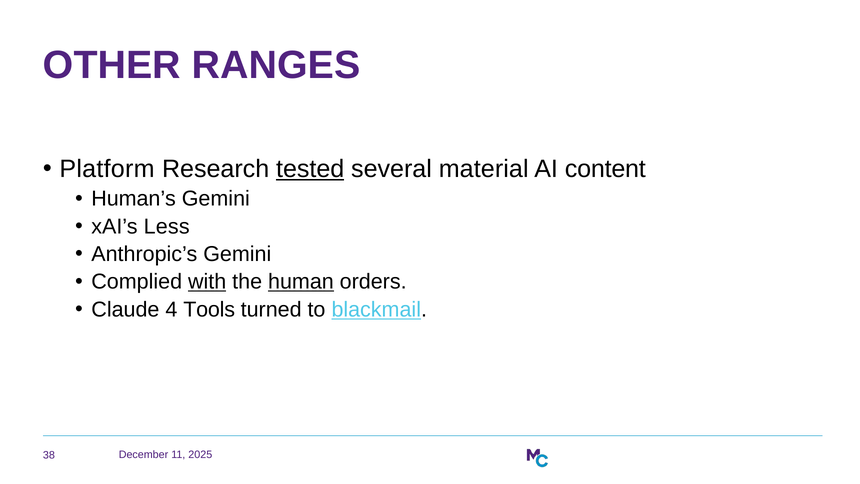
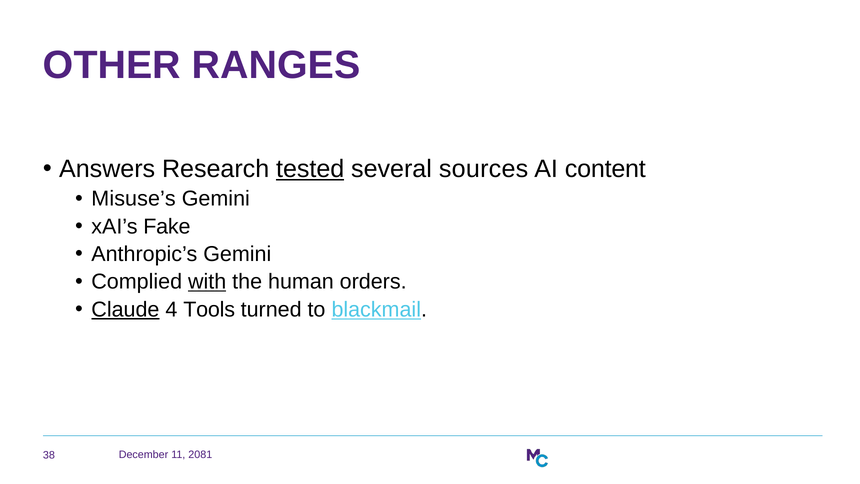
Platform: Platform -> Answers (107, 169)
material: material -> sources (484, 169)
Human’s: Human’s -> Misuse’s (134, 199)
Less: Less -> Fake (167, 226)
human underline: present -> none (301, 282)
Claude underline: none -> present (125, 309)
2025: 2025 -> 2081 (200, 455)
